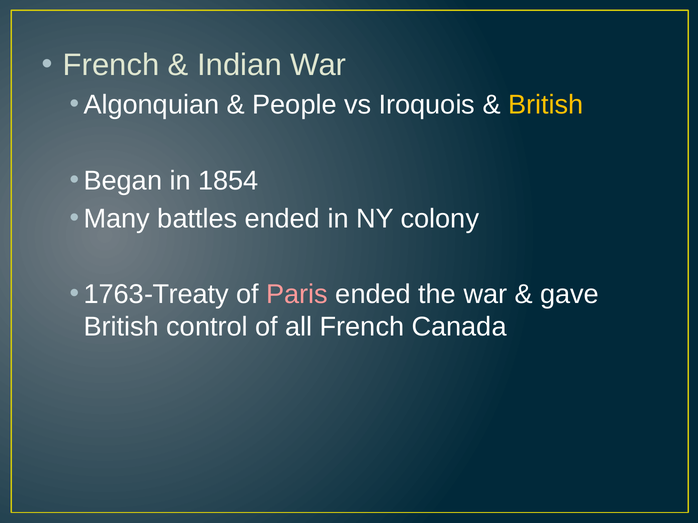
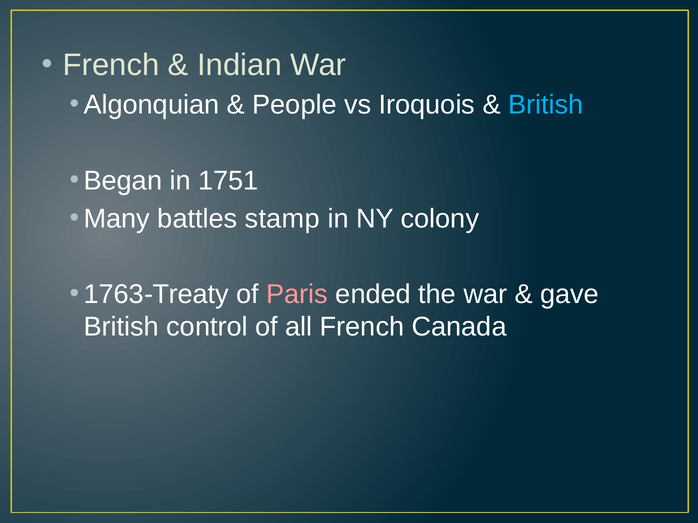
British colour: yellow -> light blue (546, 105)
1854: 1854 -> 1751 (228, 181)
battles ended: ended -> stamp (282, 219)
